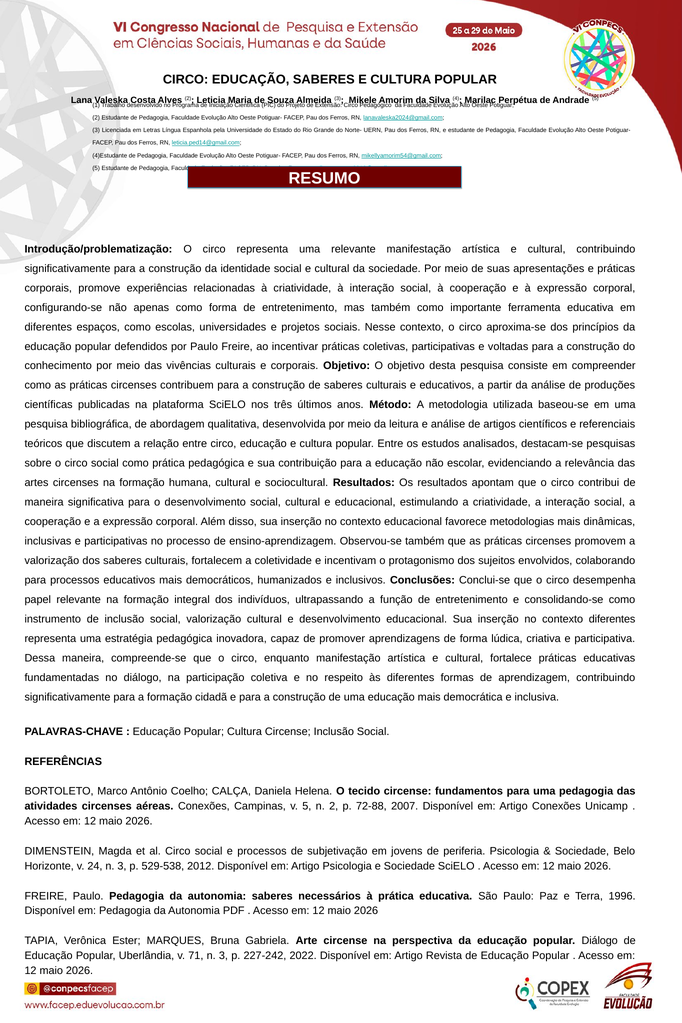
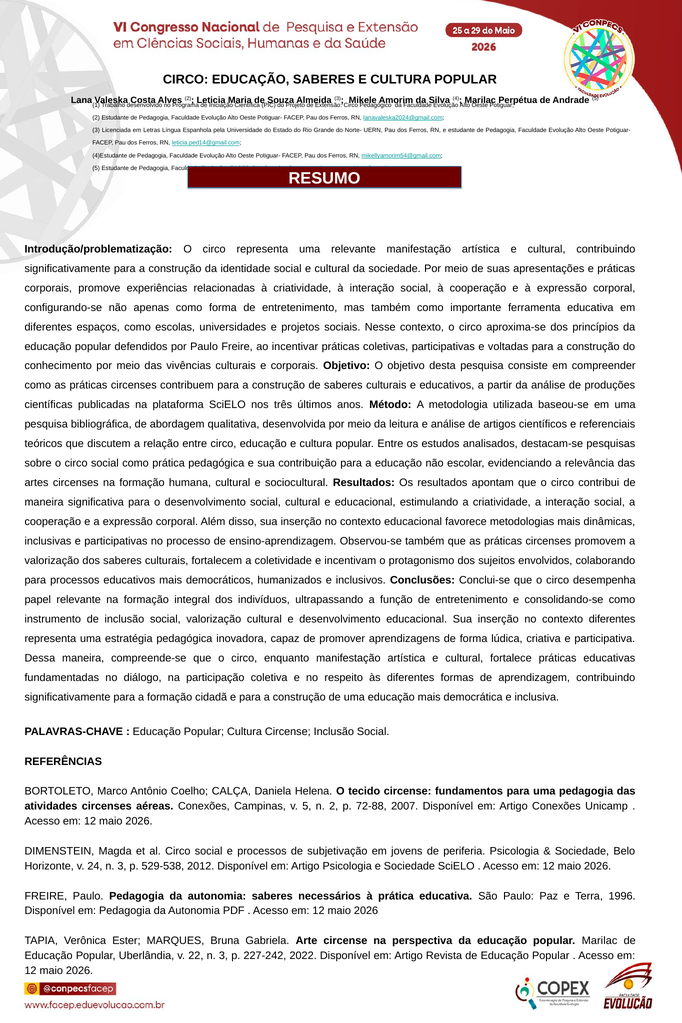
popular Diálogo: Diálogo -> Marilac (600, 941)
71: 71 -> 22 (196, 956)
